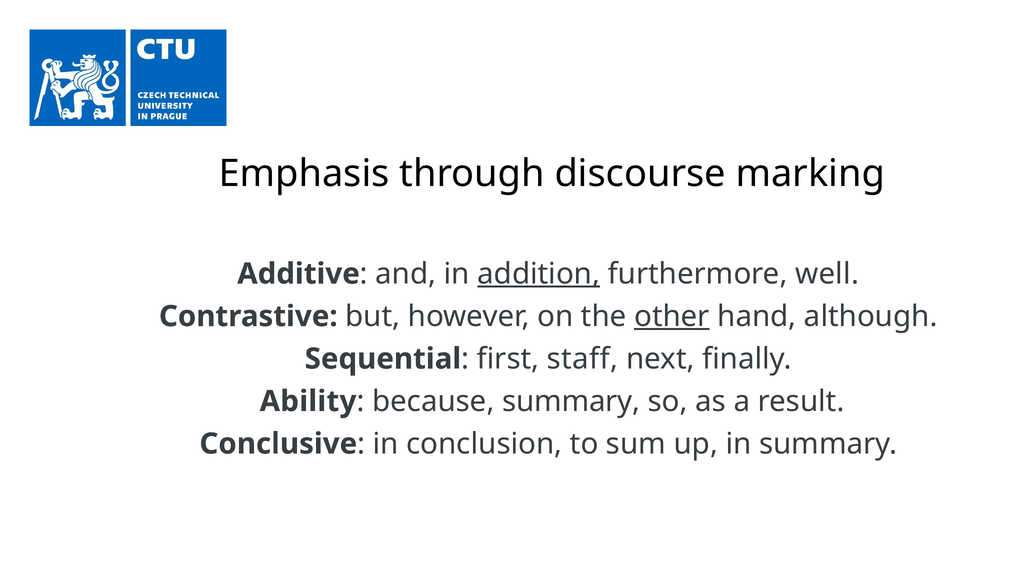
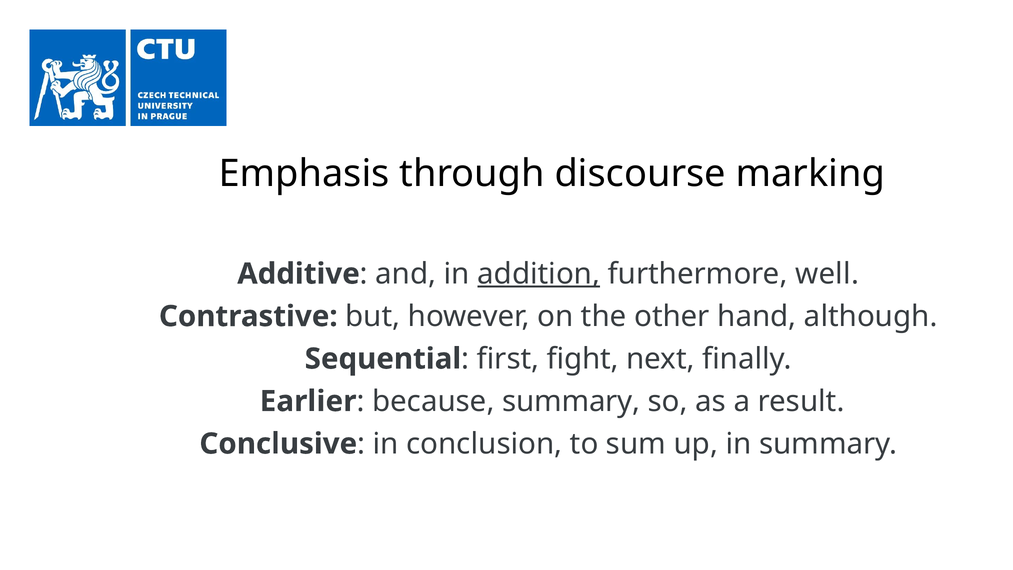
other underline: present -> none (672, 316)
staff: staff -> fight (583, 359)
Ability: Ability -> Earlier (308, 401)
